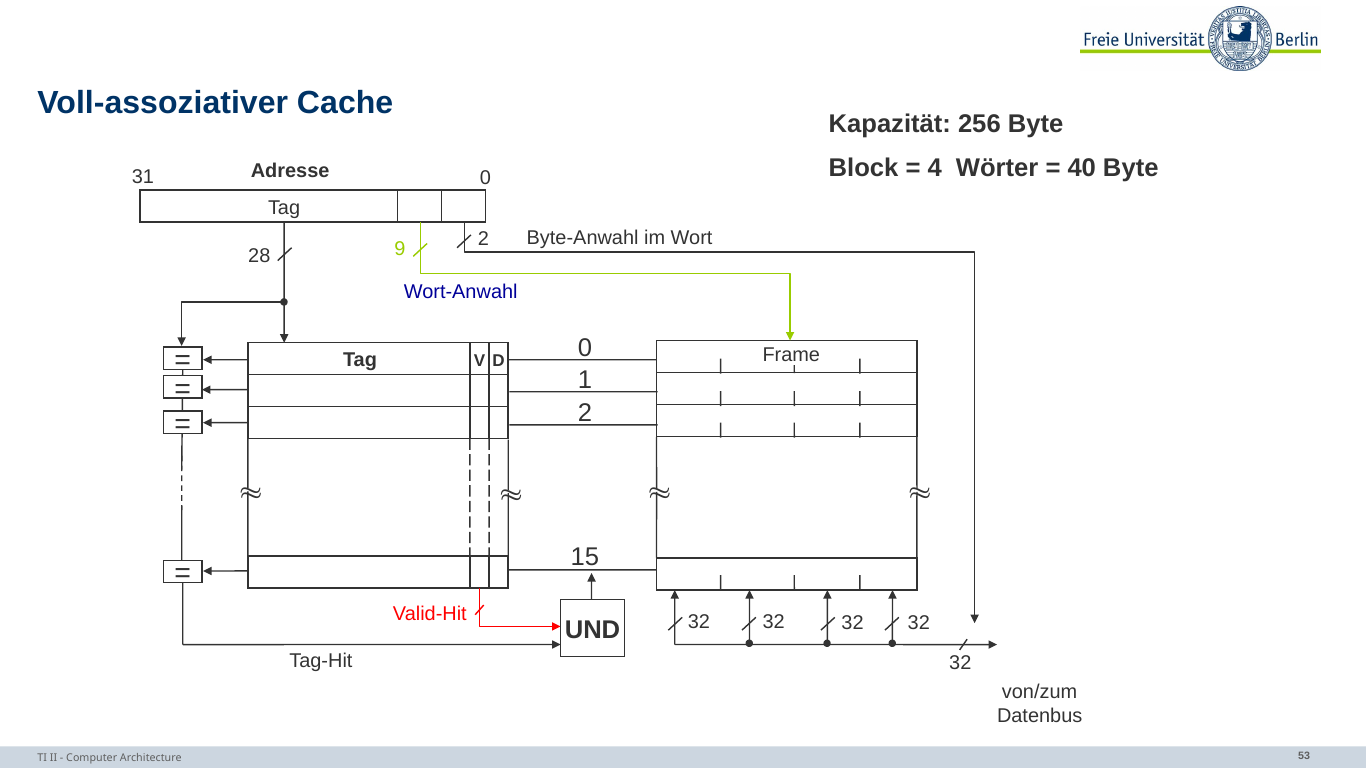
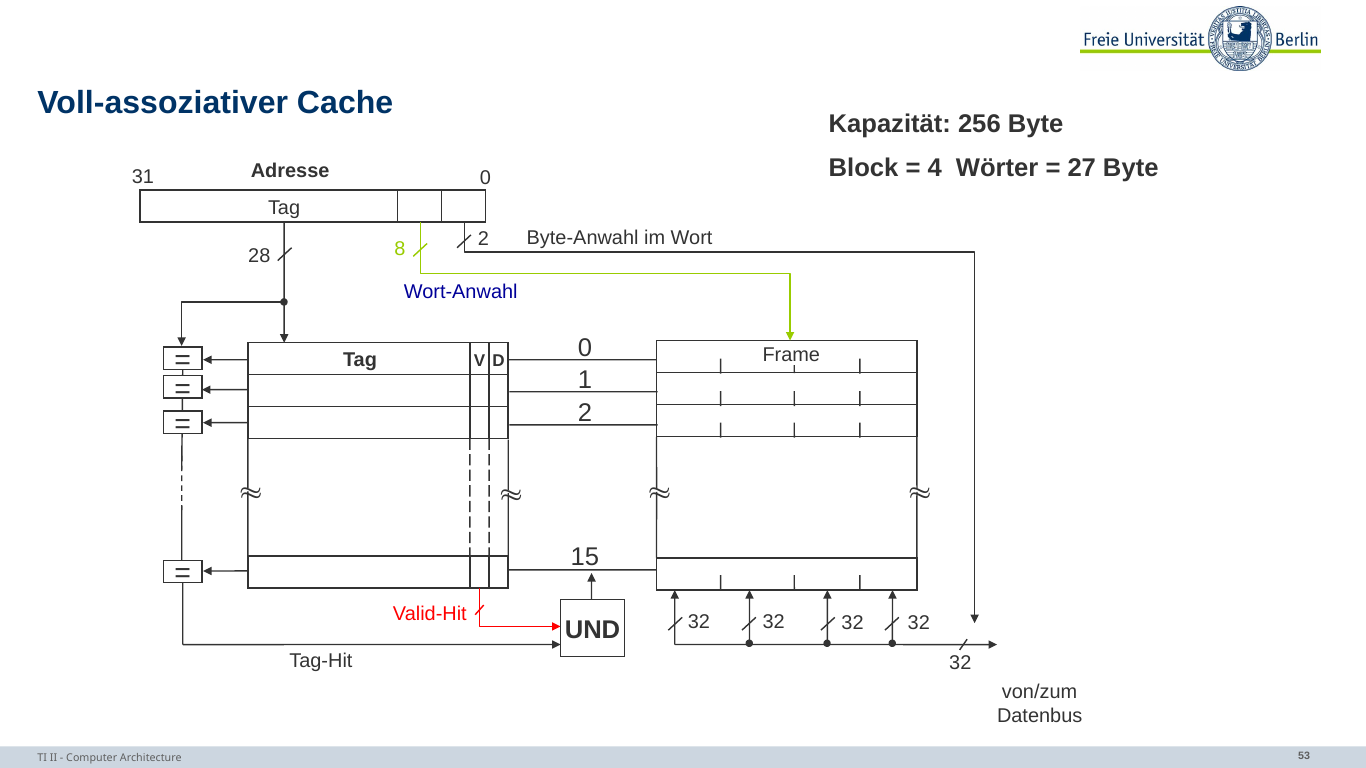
40: 40 -> 27 (1082, 168)
9: 9 -> 8 (400, 249)
